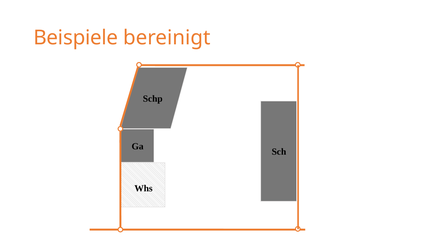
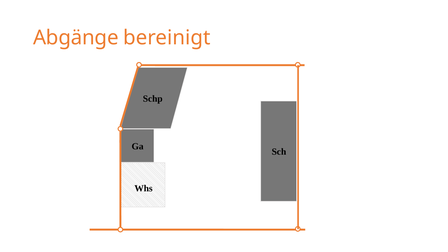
Beispiele: Beispiele -> Abgänge (76, 38)
